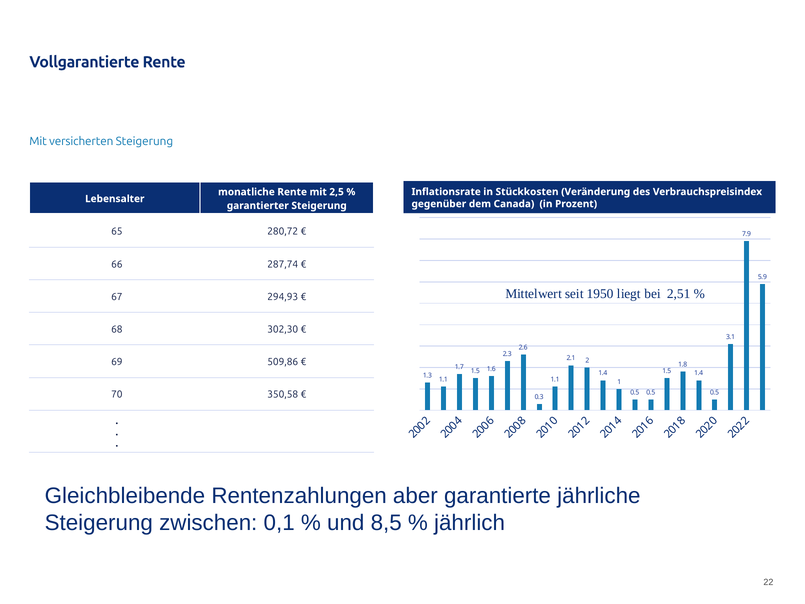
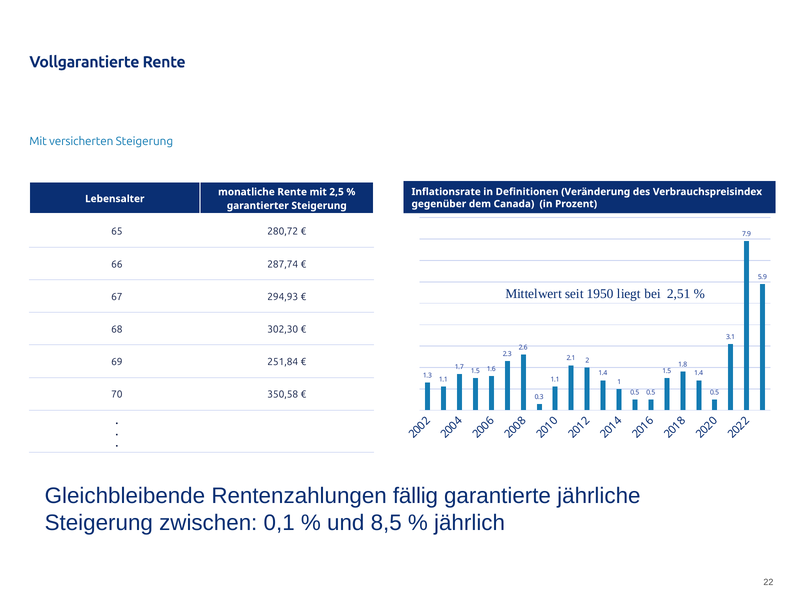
Stückkosten: Stückkosten -> Definitionen (527, 192)
509,86: 509,86 -> 251,84 (283, 362)
aber: aber -> fällig (416, 496)
